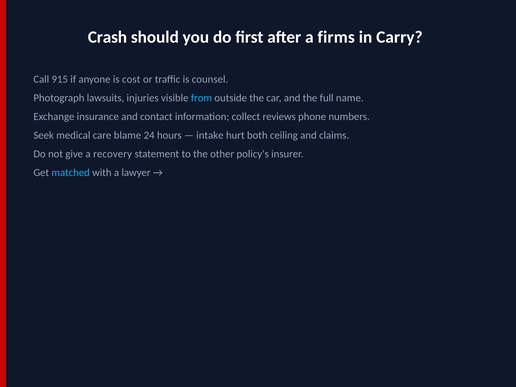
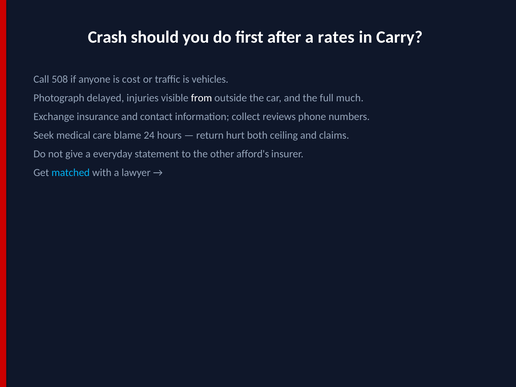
firms: firms -> rates (336, 37)
915: 915 -> 508 (60, 79)
counsel: counsel -> vehicles (210, 79)
lawsuits: lawsuits -> delayed (105, 98)
from colour: light blue -> white (201, 98)
name: name -> much (350, 98)
intake: intake -> return (210, 135)
recovery: recovery -> everyday (113, 154)
policy's: policy's -> afford's (253, 154)
